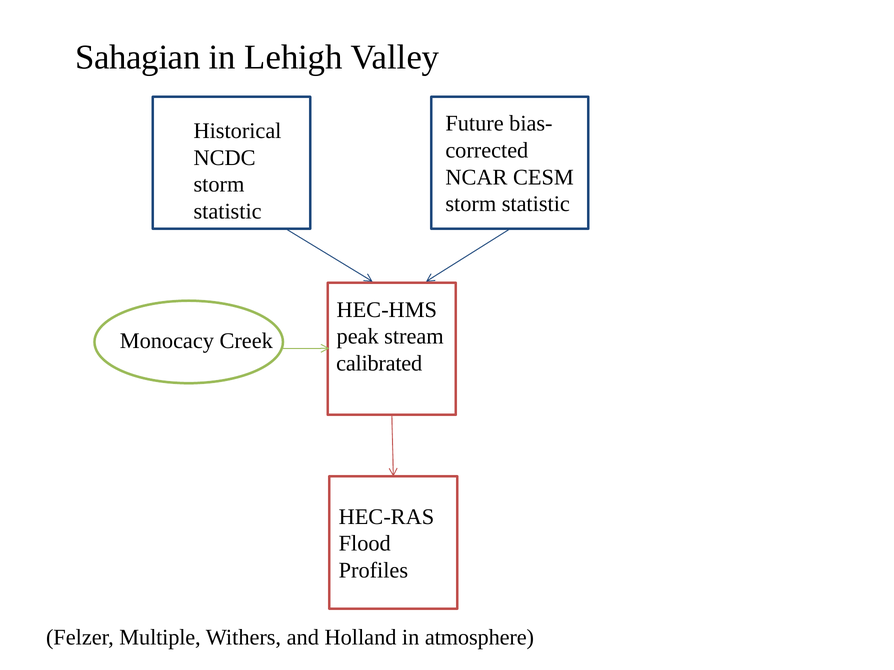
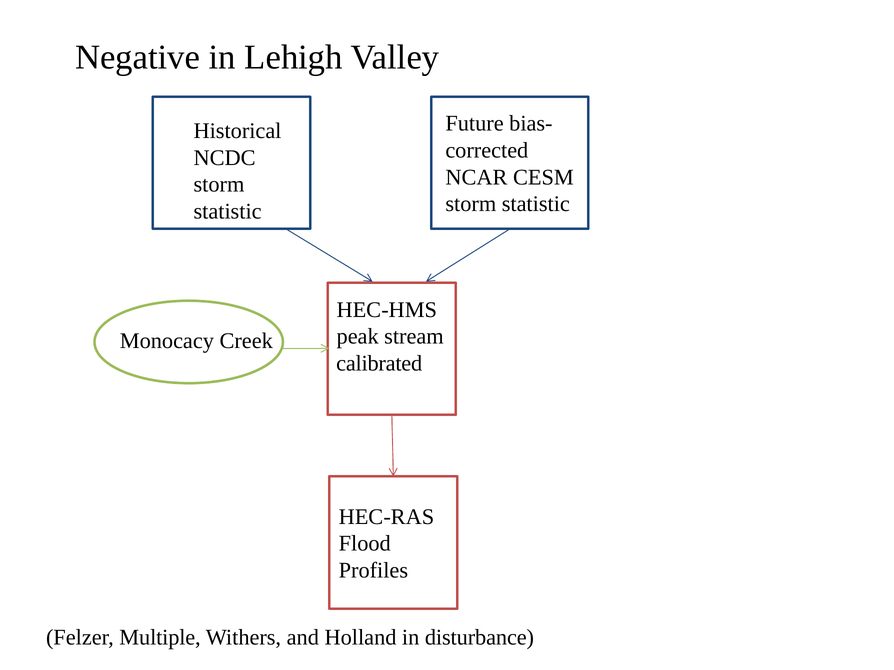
Sahagian: Sahagian -> Negative (138, 57)
atmosphere: atmosphere -> disturbance (479, 638)
